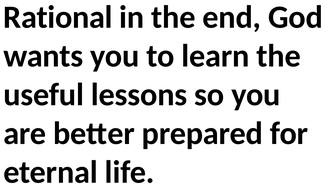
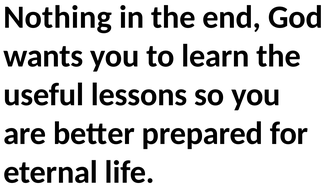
Rational: Rational -> Nothing (58, 17)
